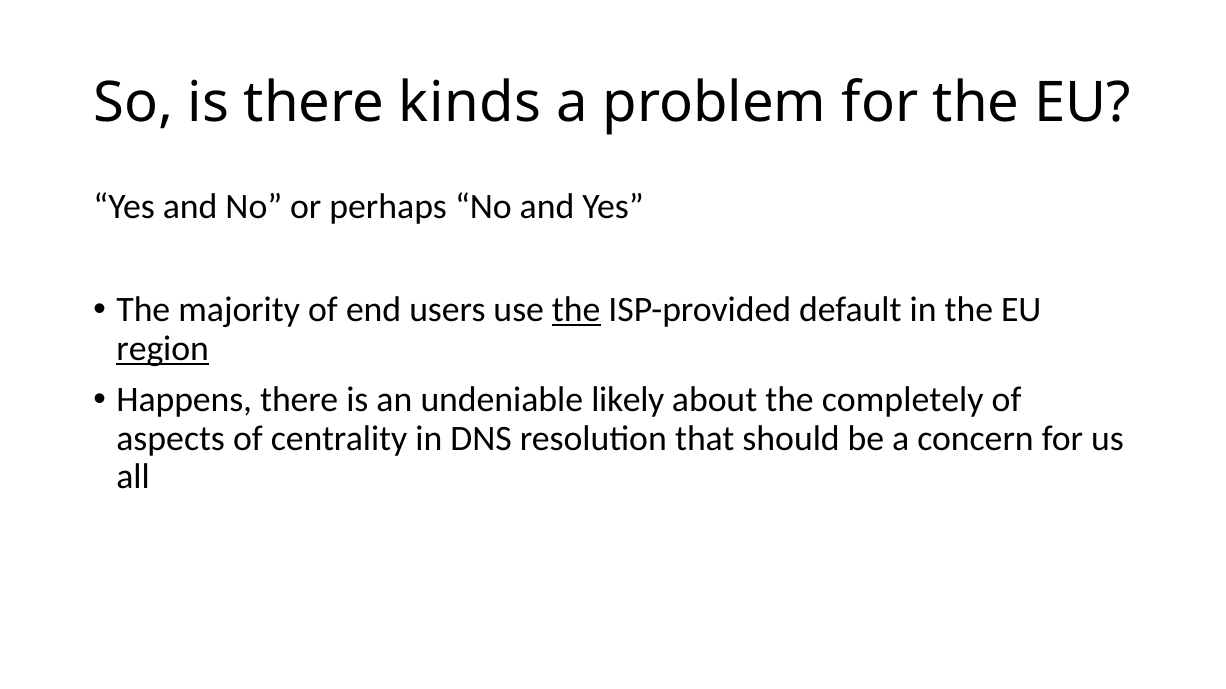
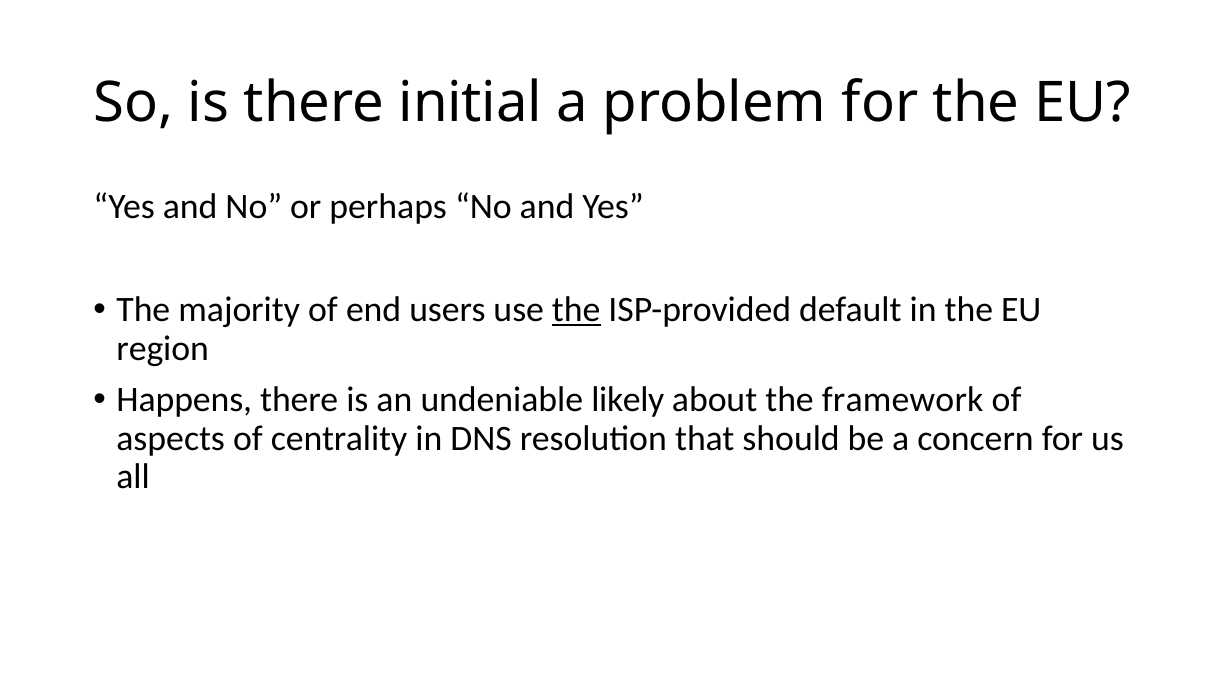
kinds: kinds -> initial (470, 103)
region underline: present -> none (163, 349)
completely: completely -> framework (903, 400)
